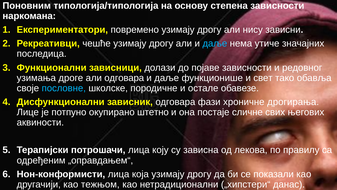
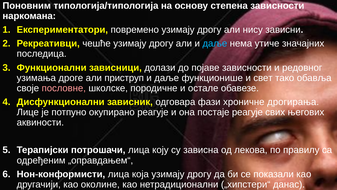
али одговара: одговара -> приструп (124, 78)
пословне colour: light blue -> pink (64, 88)
окупирано штетно: штетно -> реагује (153, 112)
постаје сличне: сличне -> реагује (247, 112)
тежњом: тежњом -> околине (100, 184)
